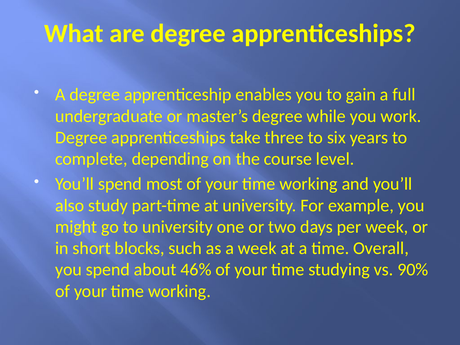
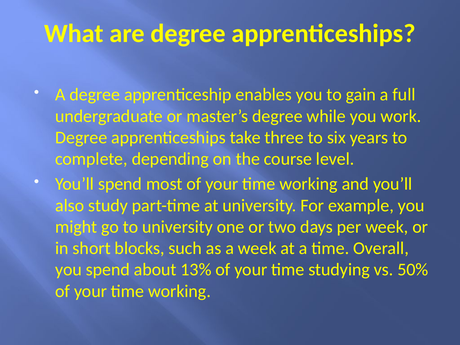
46%: 46% -> 13% (196, 270)
90%: 90% -> 50% (413, 270)
